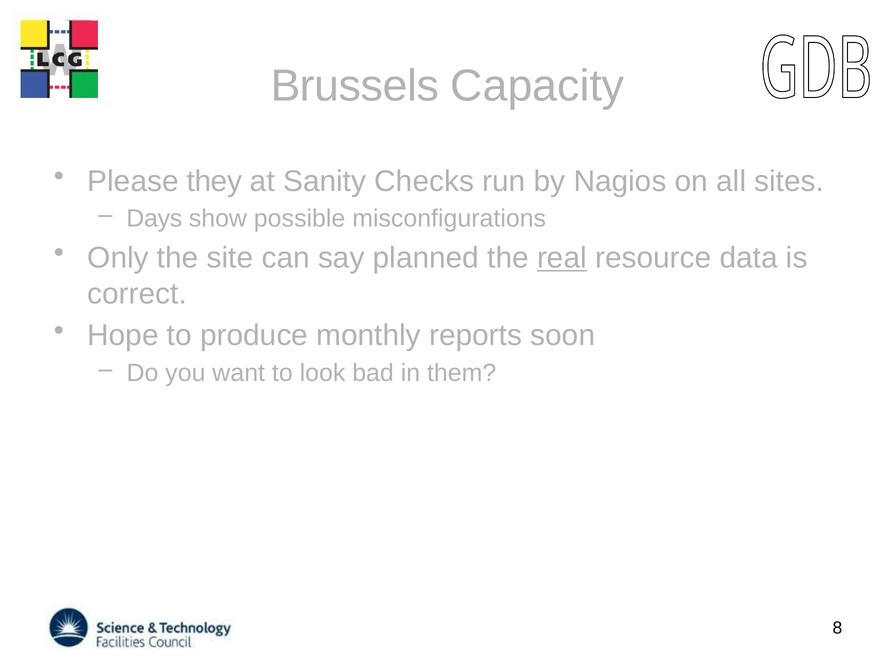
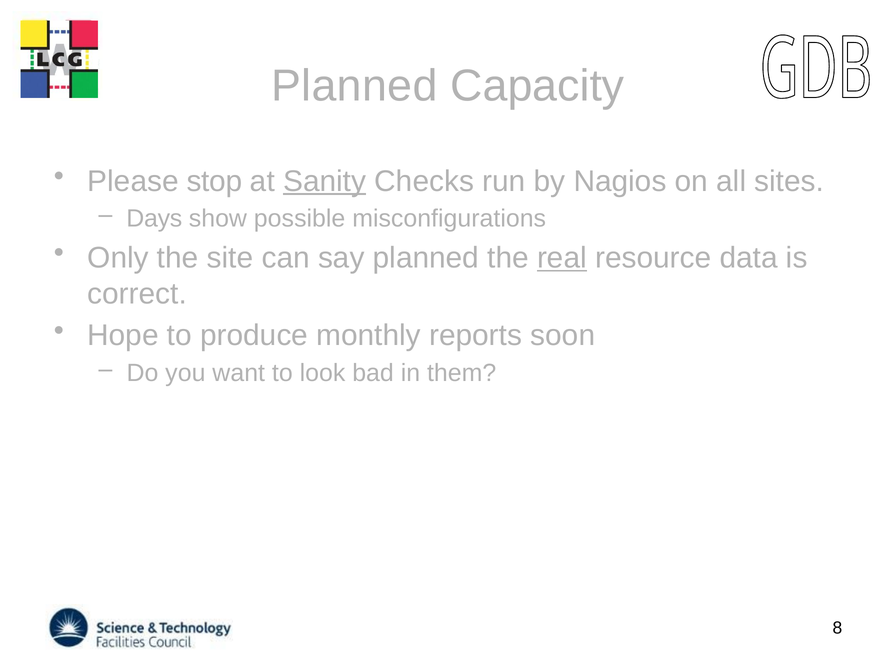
Brussels: Brussels -> Planned (354, 86)
they: they -> stop (214, 181)
Sanity underline: none -> present (325, 181)
